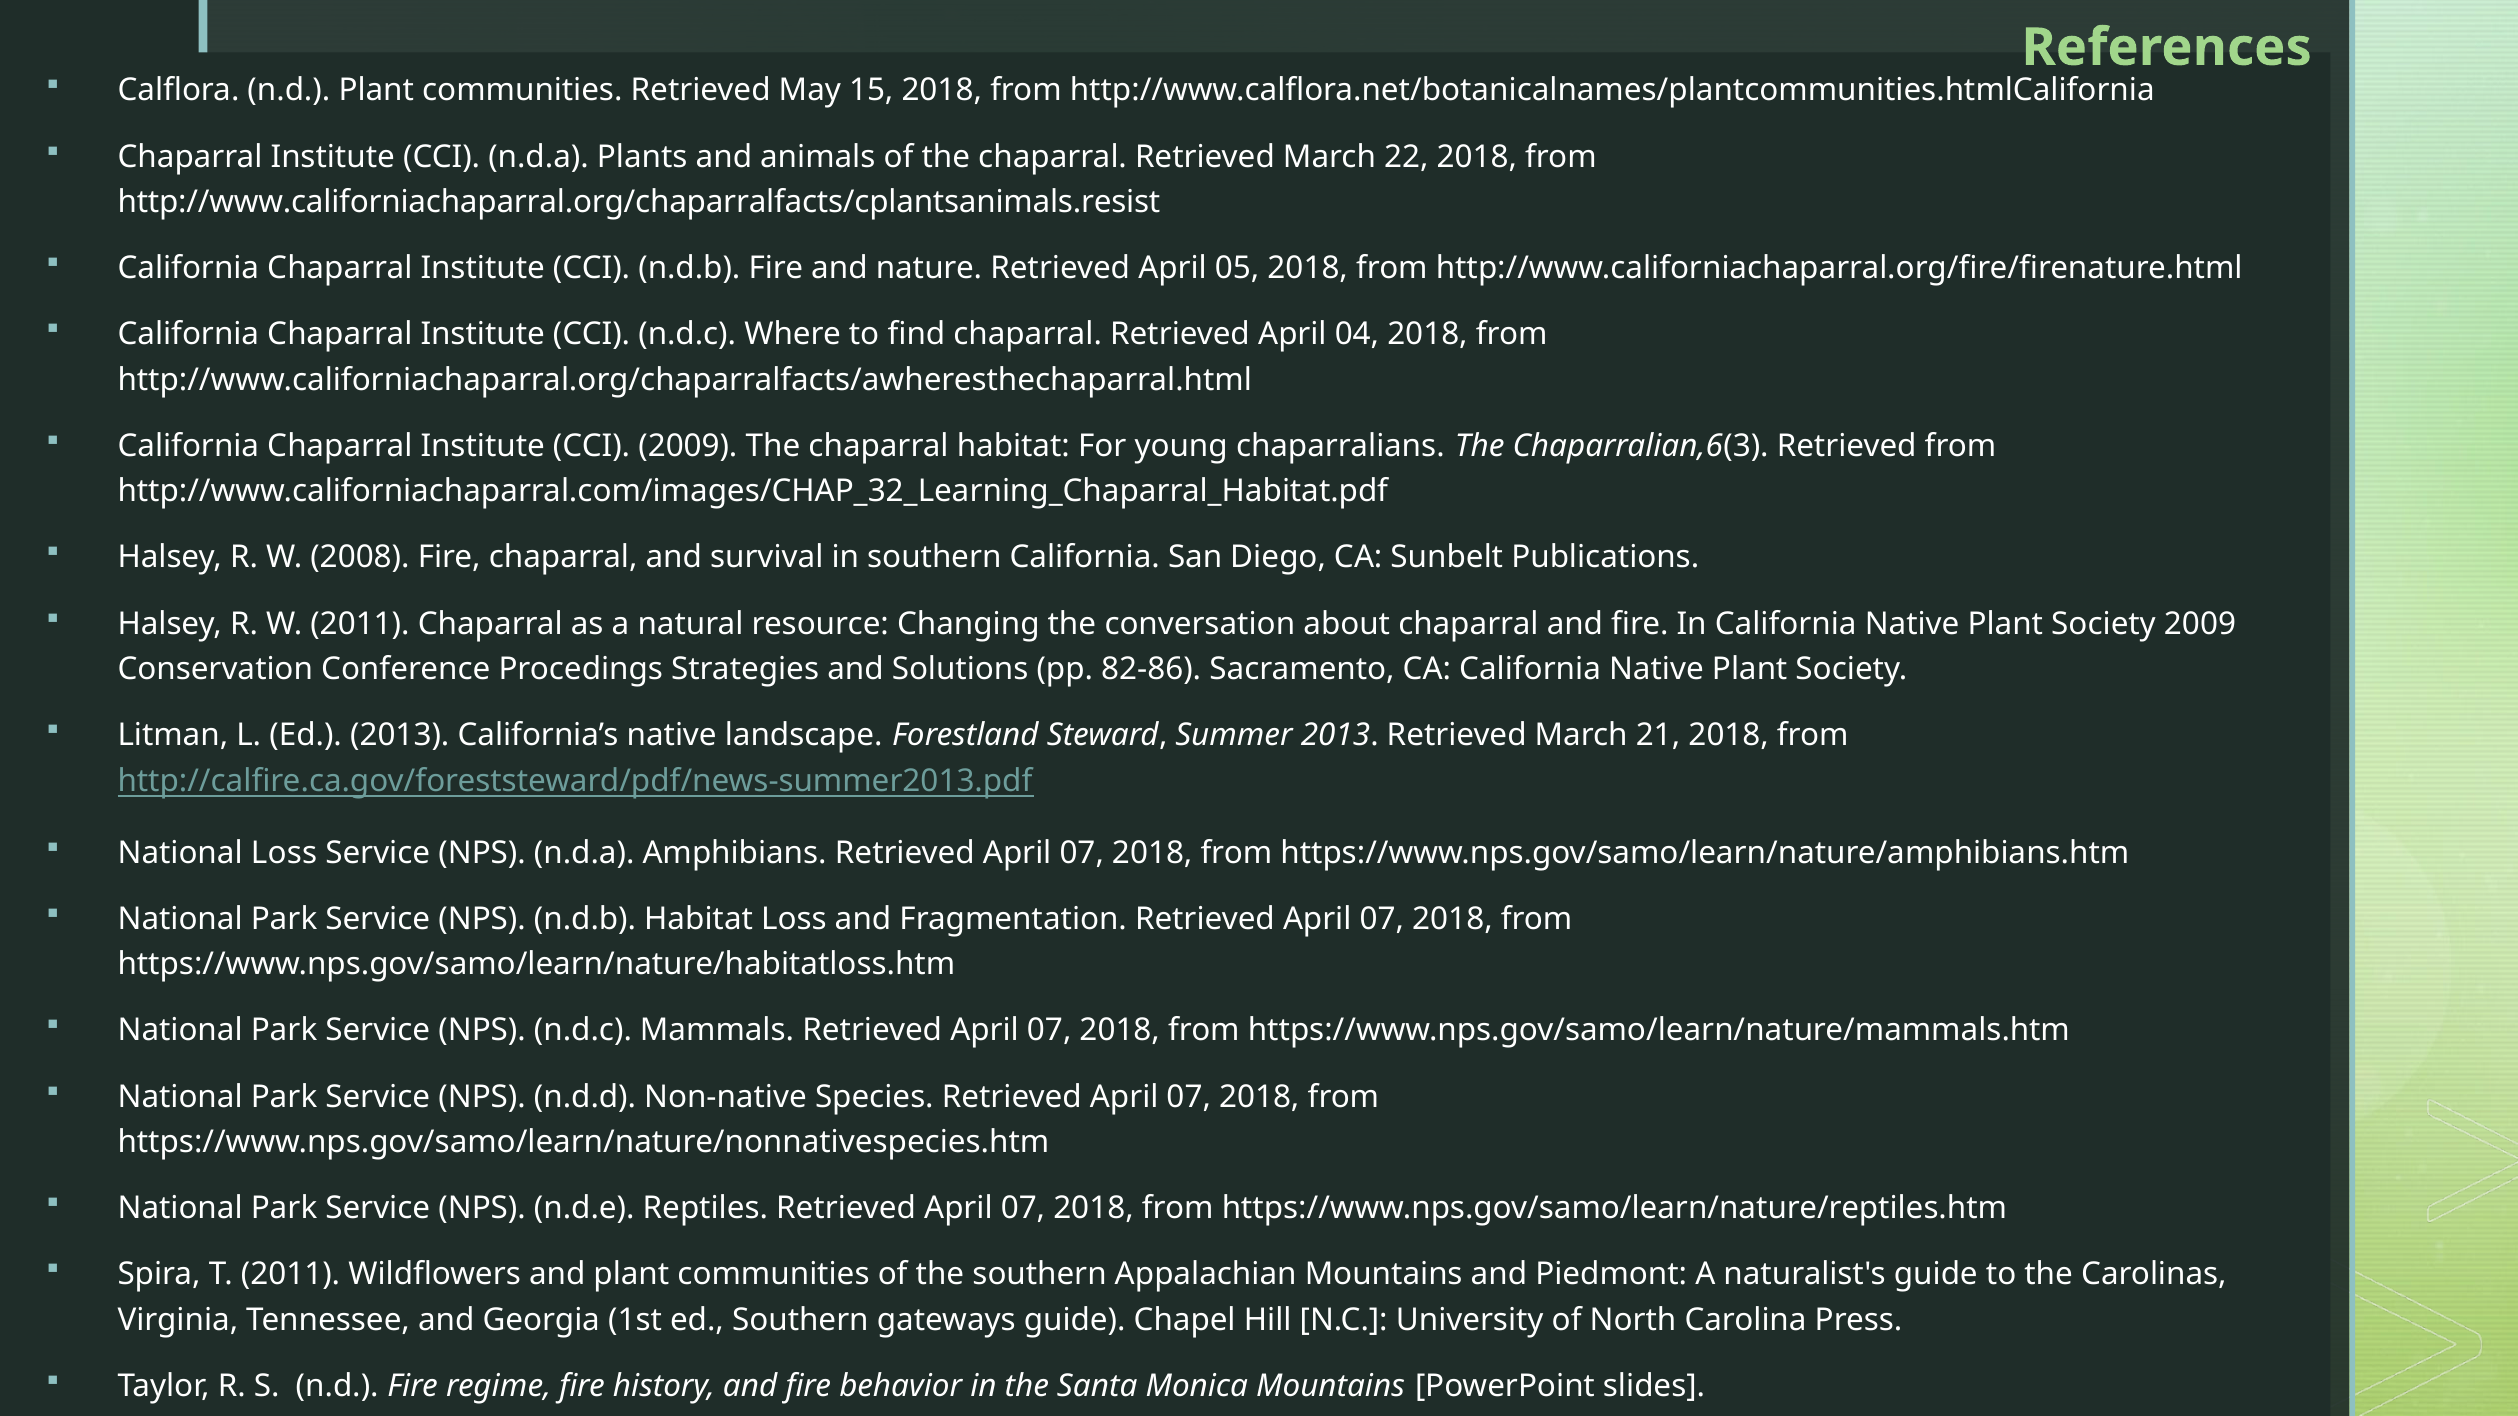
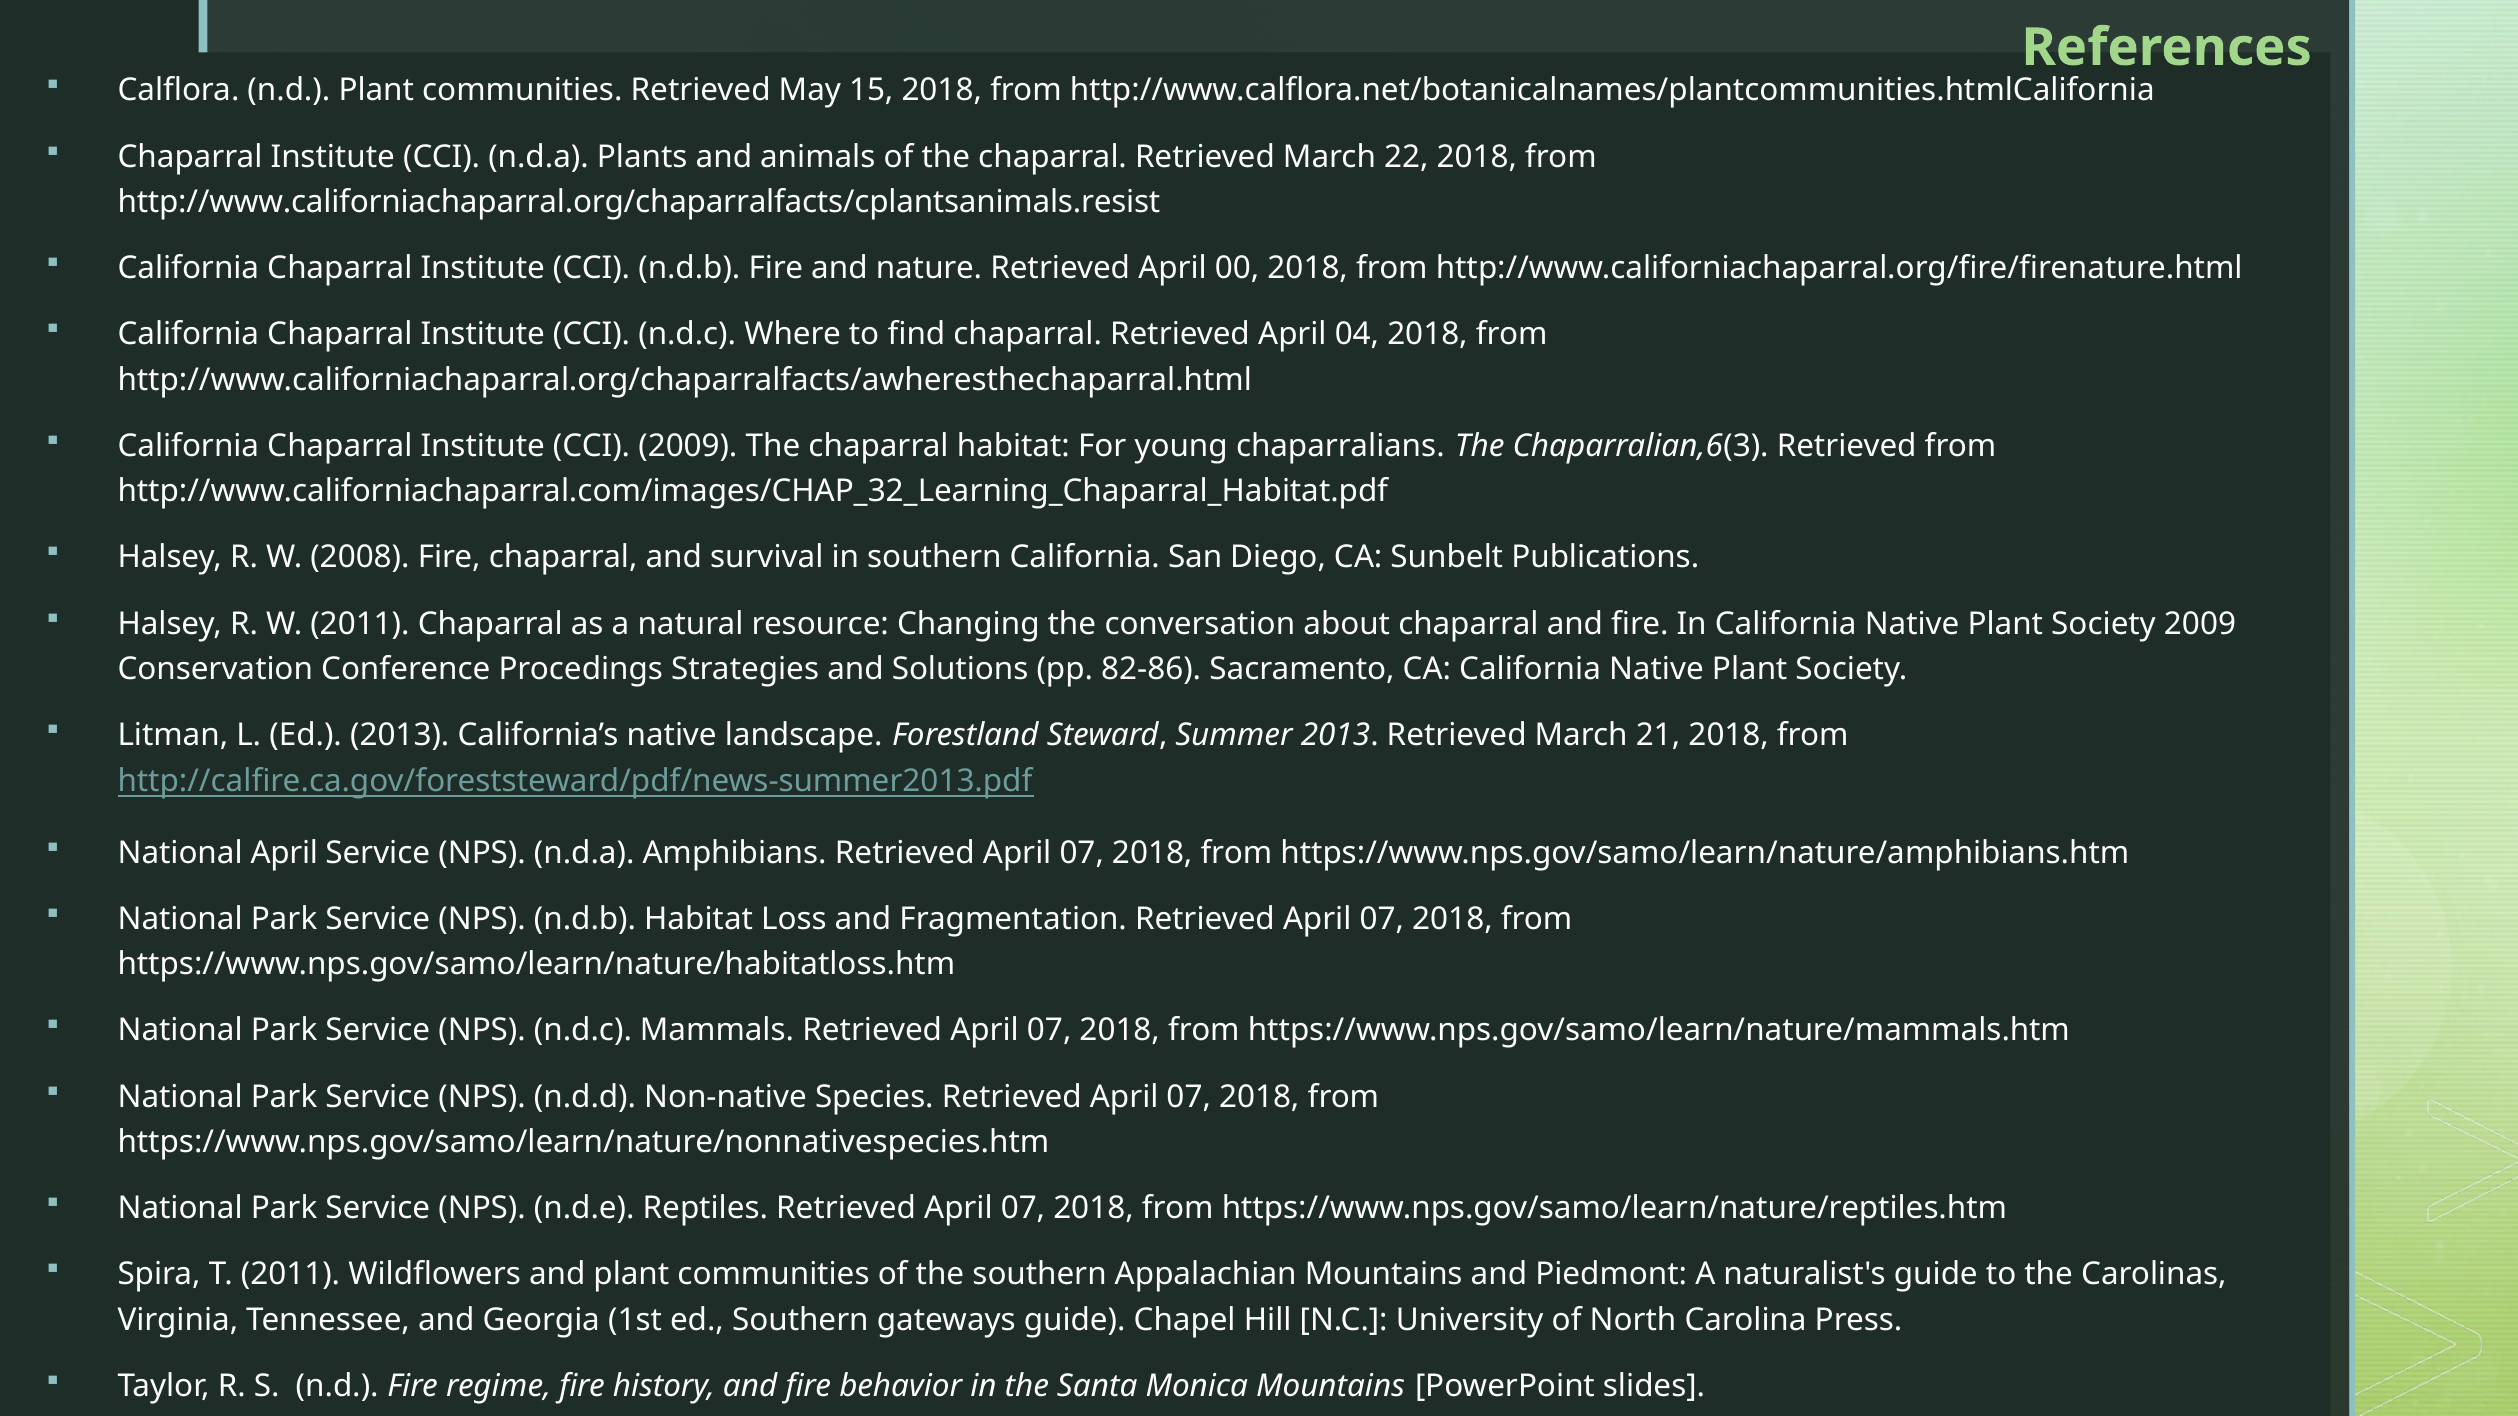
05: 05 -> 00 (1237, 268)
National Loss: Loss -> April (284, 853)
